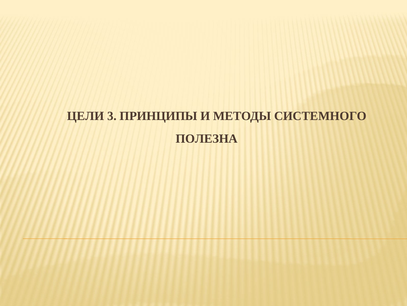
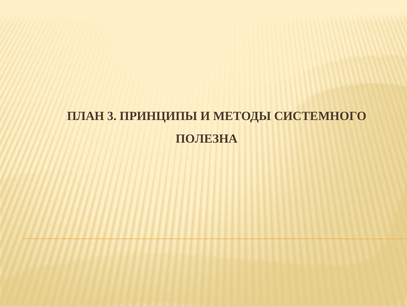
ЦЕЛИ: ЦЕЛИ -> ПЛАН (86, 116)
